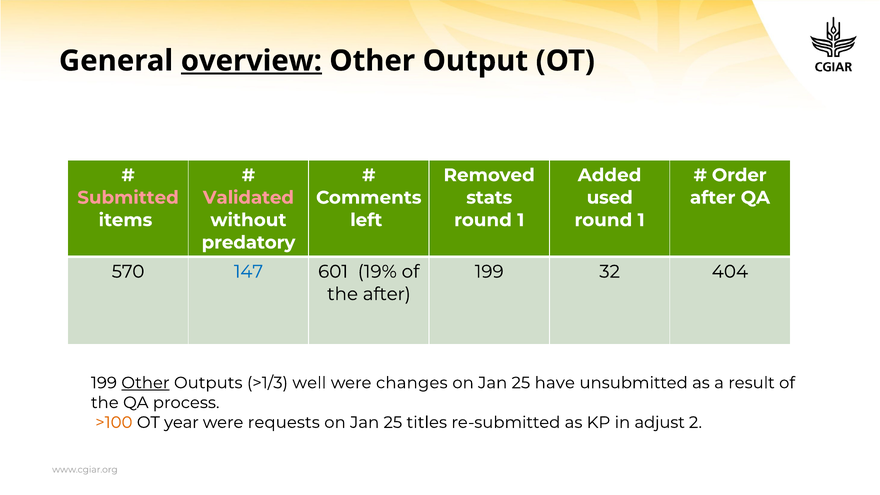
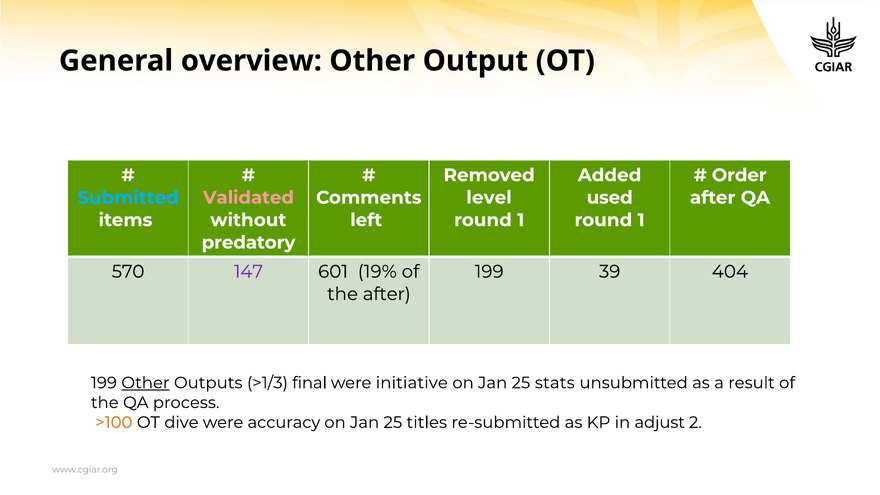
overview underline: present -> none (251, 61)
Submitted colour: pink -> light blue (128, 198)
stats: stats -> level (489, 198)
147 colour: blue -> purple (249, 272)
32: 32 -> 39 (610, 272)
well: well -> final (310, 383)
changes: changes -> initiative (412, 383)
have: have -> stats (555, 383)
year: year -> dive (181, 422)
requests: requests -> accuracy (284, 422)
